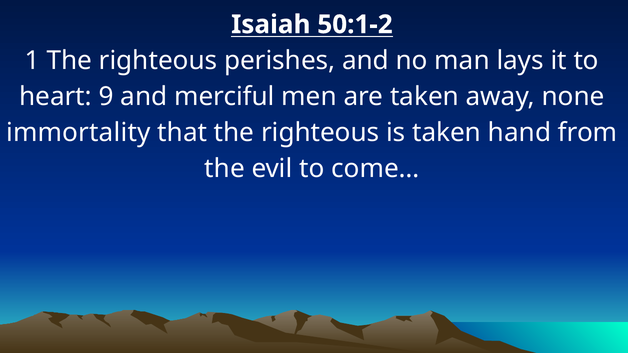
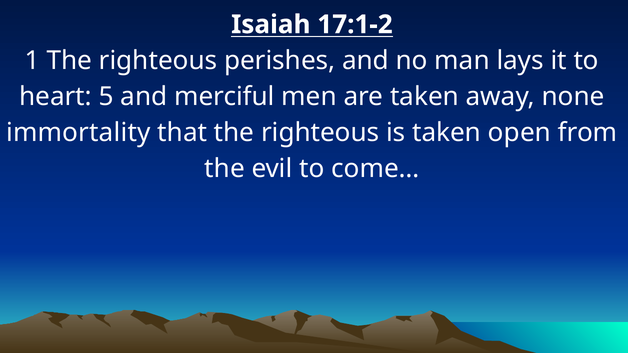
50:1-2: 50:1-2 -> 17:1-2 (355, 25)
9: 9 -> 5 (106, 97)
hand: hand -> open (520, 133)
